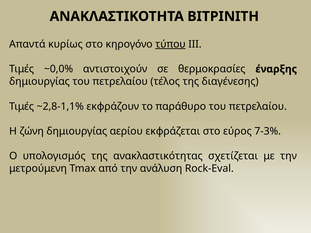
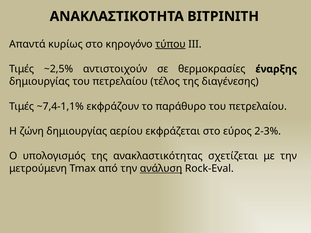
~0,0%: ~0,0% -> ~2,5% (58, 69)
~2,8-1,1%: ~2,8-1,1% -> ~7,4-1,1% (60, 106)
7-3%: 7-3% -> 2-3% (268, 131)
ανάλυση underline: none -> present (161, 169)
